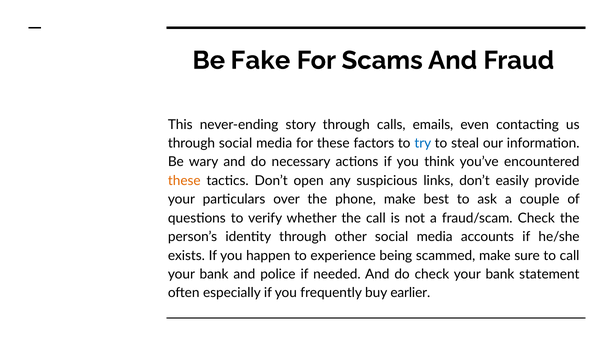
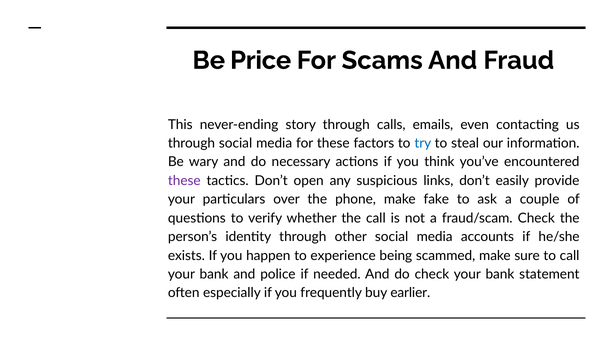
Fake: Fake -> Price (261, 60)
these colour: orange -> purple (184, 181)
best: best -> fake (436, 200)
